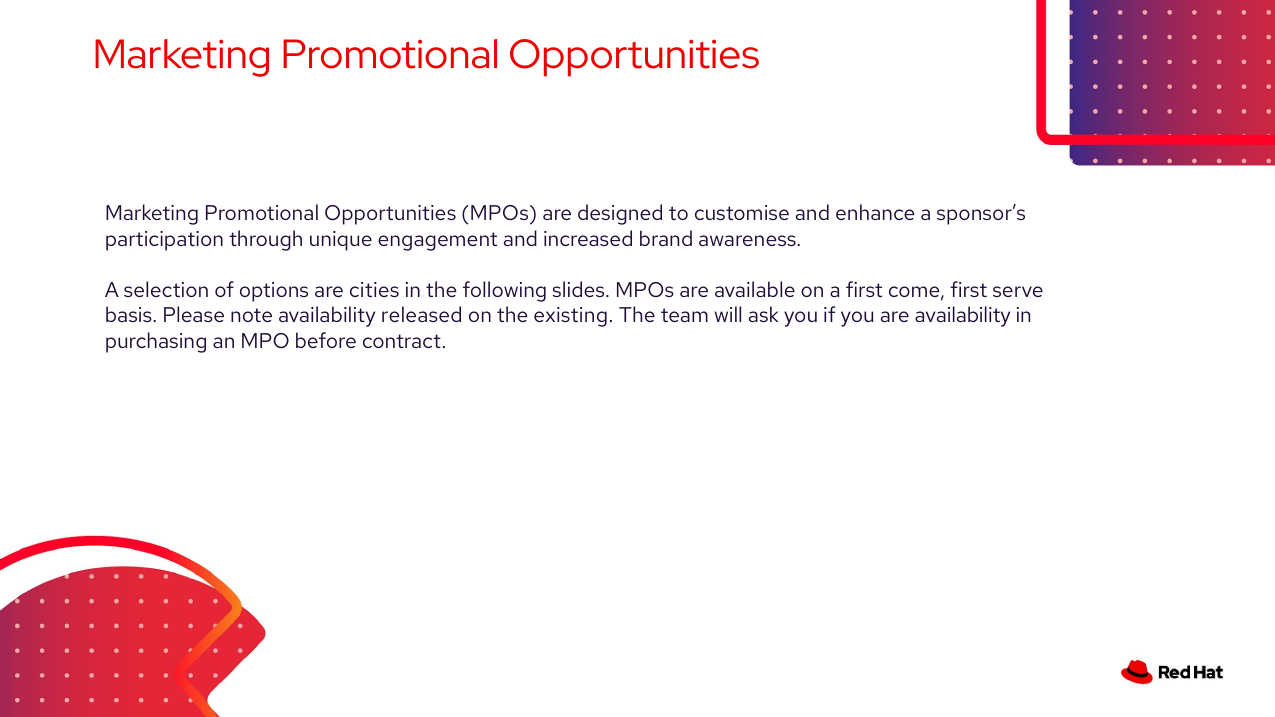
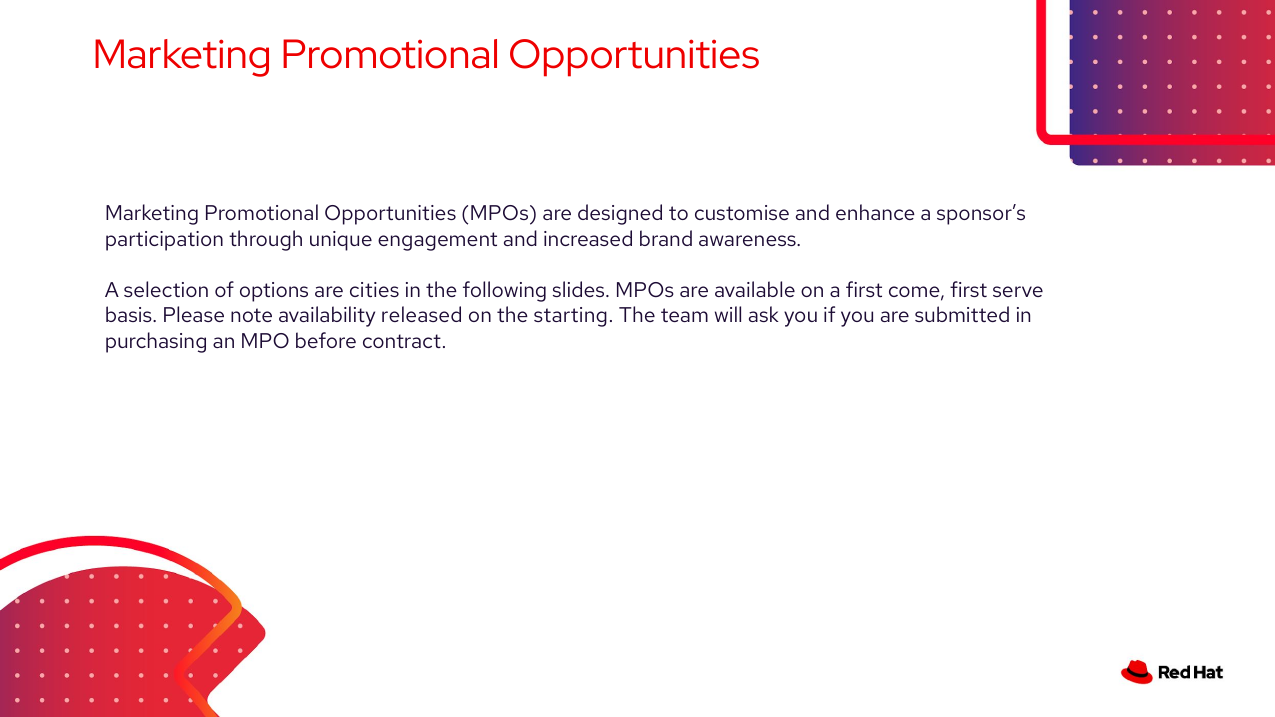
existing: existing -> starting (574, 316)
are availability: availability -> submitted (963, 316)
